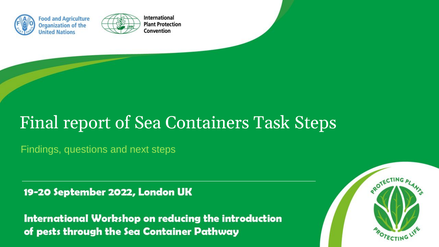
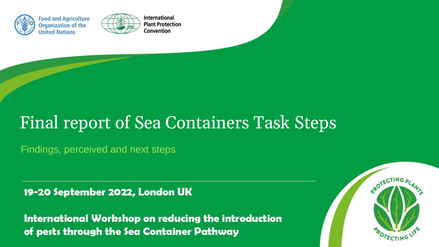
questions: questions -> perceived (86, 149)
